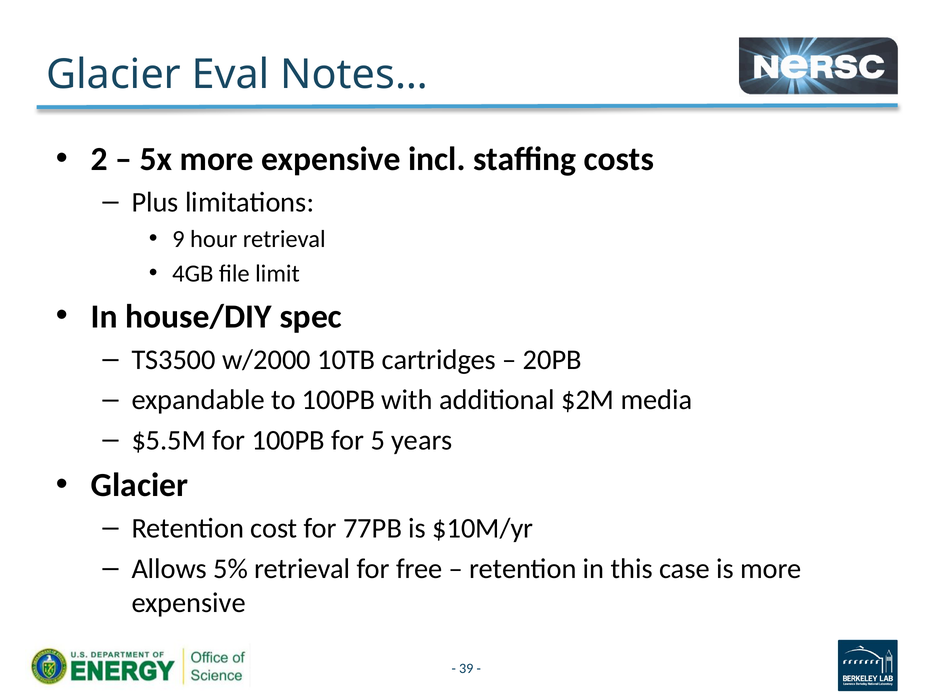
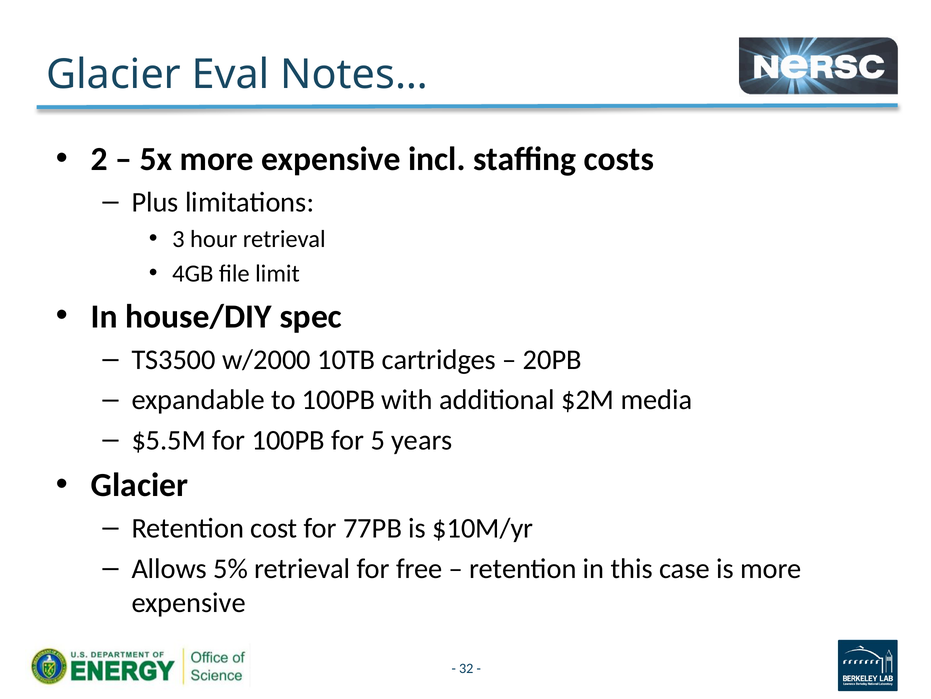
9: 9 -> 3 (178, 239)
39: 39 -> 32 (466, 668)
